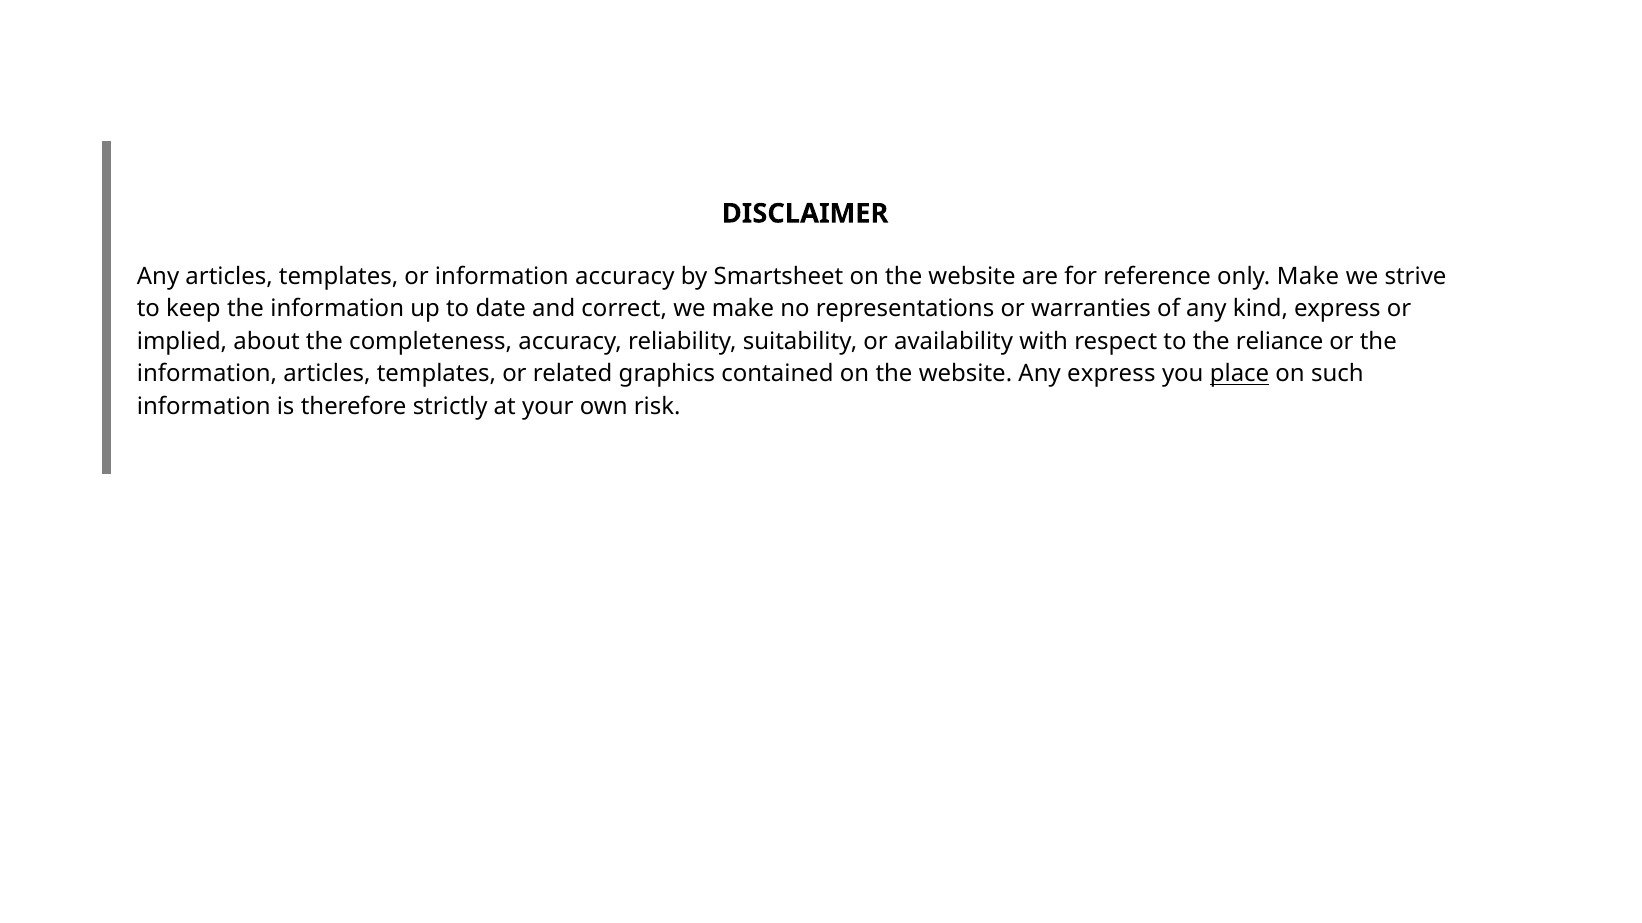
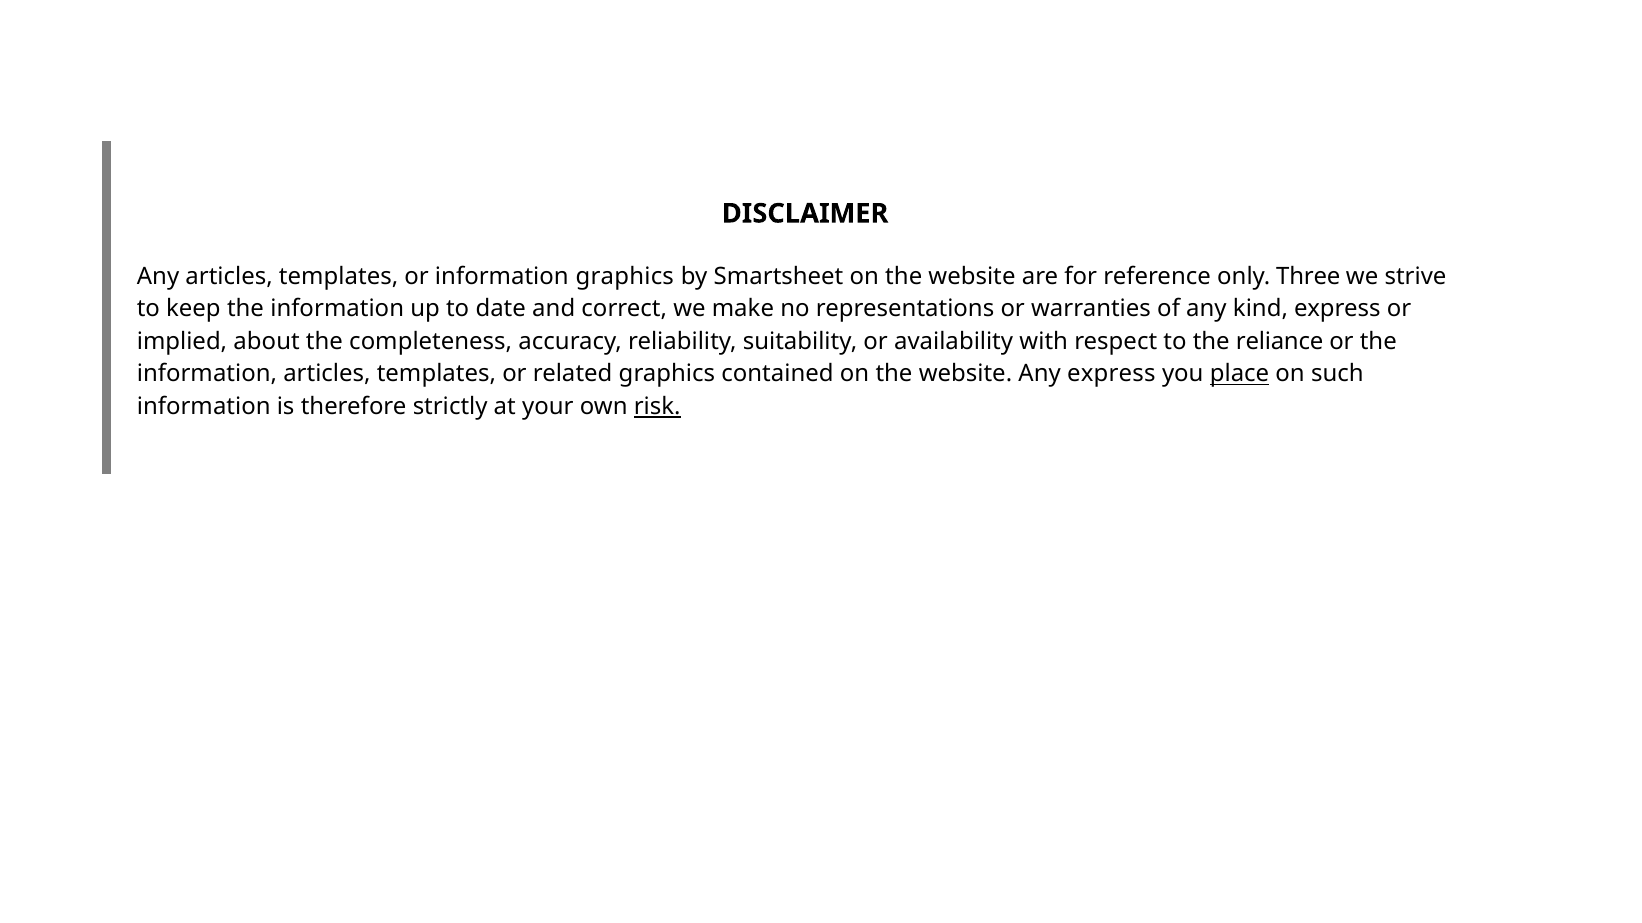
information accuracy: accuracy -> graphics (625, 276)
only Make: Make -> Three (1308, 276)
risk underline: none -> present (657, 407)
